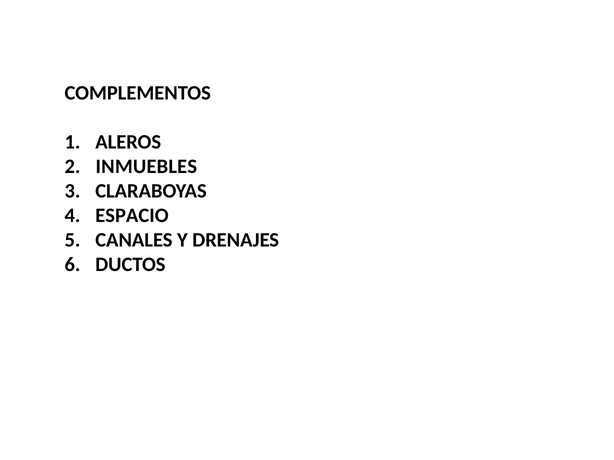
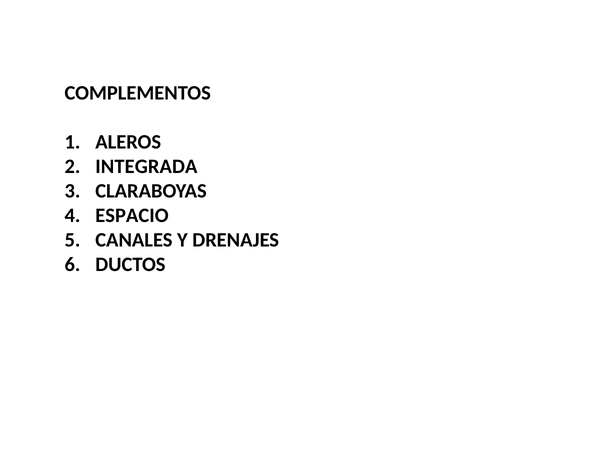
INMUEBLES: INMUEBLES -> INTEGRADA (146, 167)
